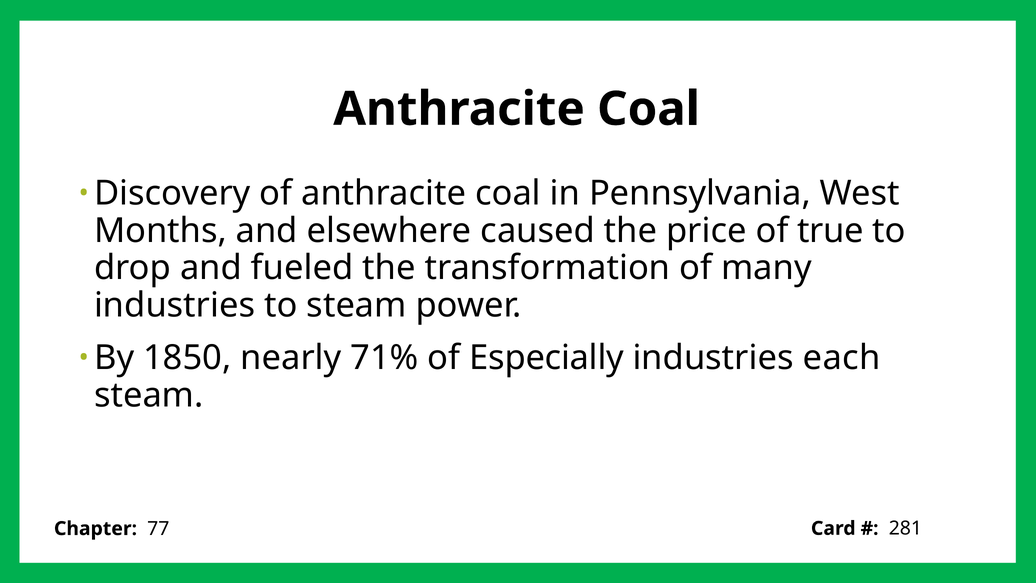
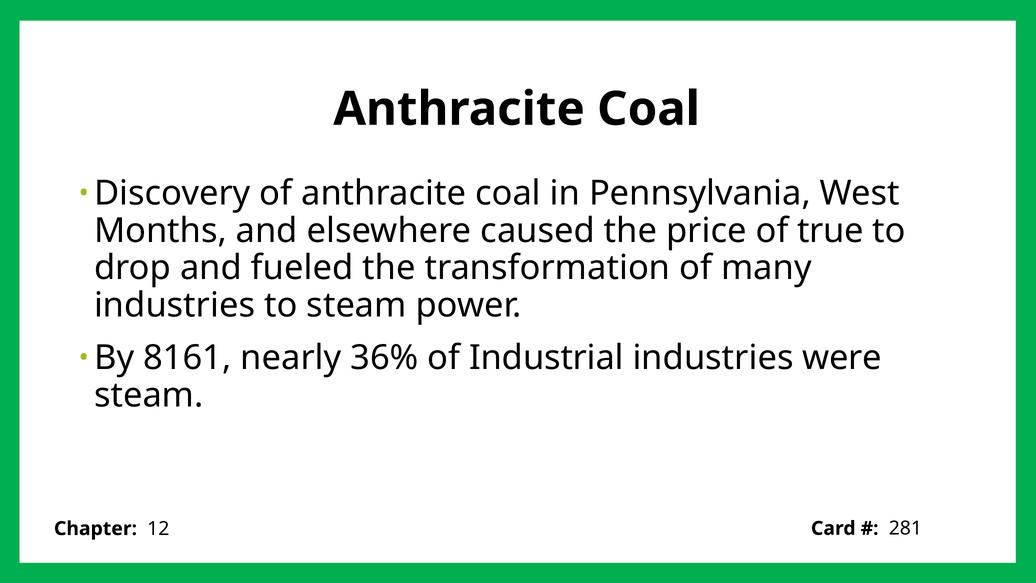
1850: 1850 -> 8161 (187, 358)
71%: 71% -> 36% (384, 358)
Especially: Especially -> Industrial (547, 358)
each: each -> were (842, 358)
77: 77 -> 12 (158, 528)
